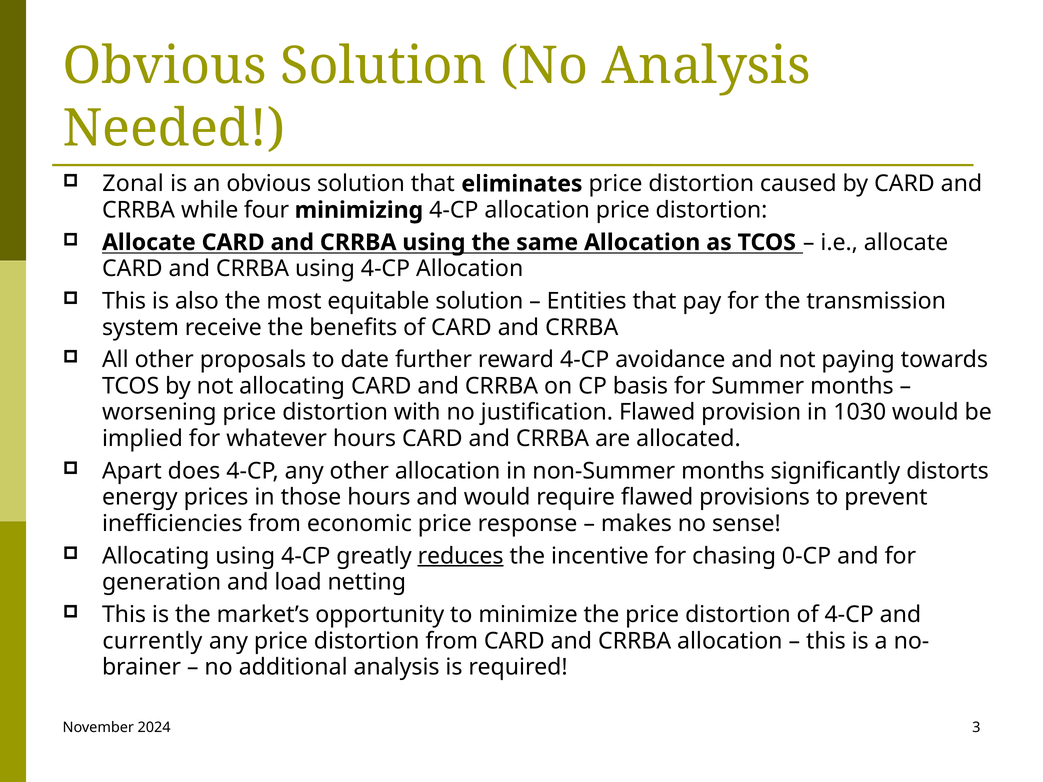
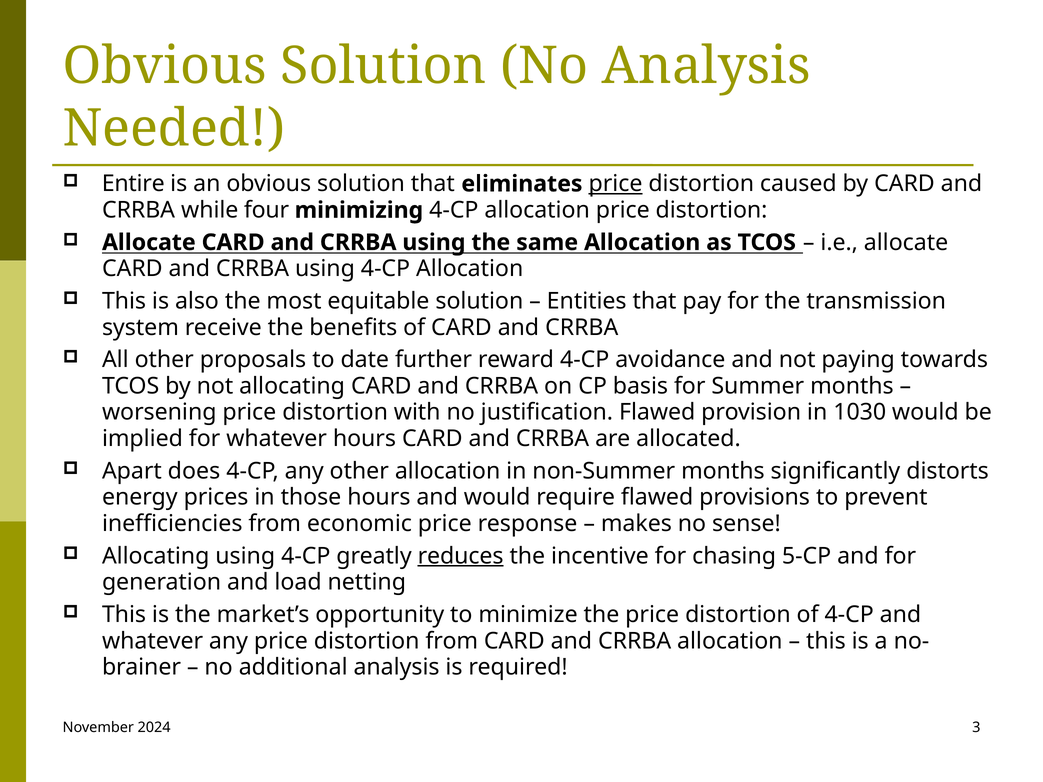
Zonal: Zonal -> Entire (133, 184)
price underline: none -> present (616, 184)
0-CP: 0-CP -> 5-CP (807, 556)
currently: currently -> whatever (153, 641)
